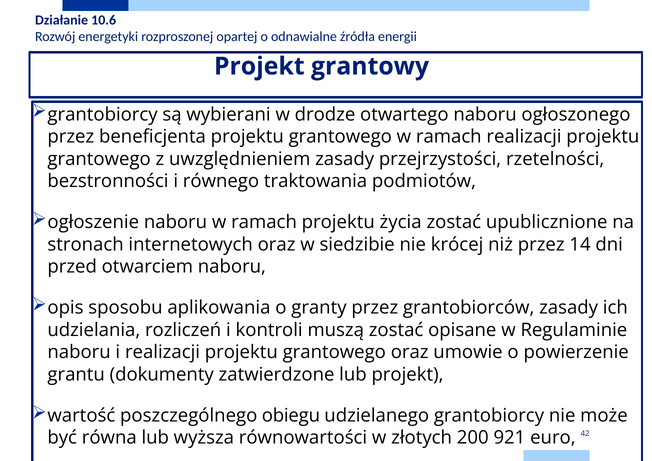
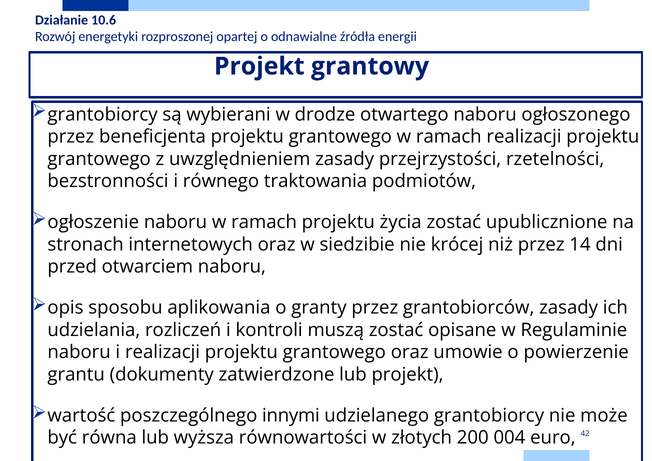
obiegu: obiegu -> innymi (291, 416)
921: 921 -> 004 (509, 438)
